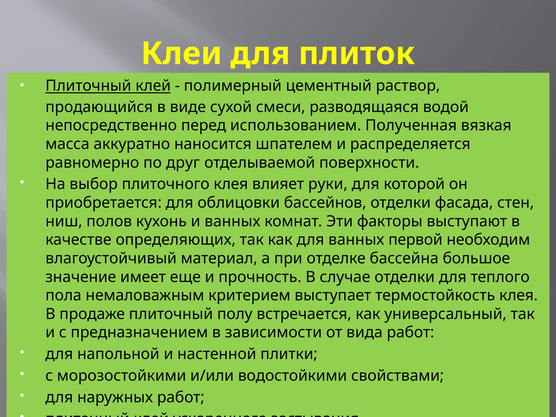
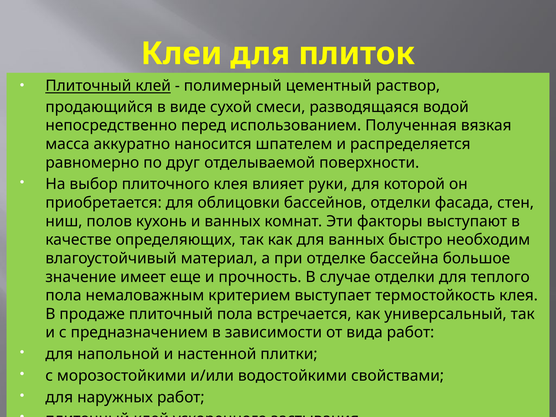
первой: первой -> быстро (415, 240)
плиточный полу: полу -> пола (235, 314)
